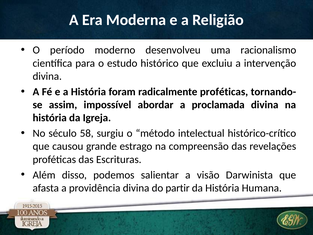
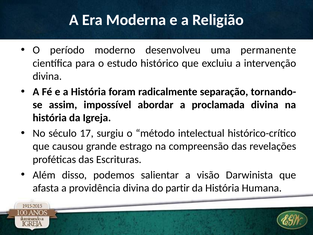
racionalismo: racionalismo -> permanente (268, 50)
radicalmente proféticas: proféticas -> separação (224, 92)
58: 58 -> 17 (87, 133)
